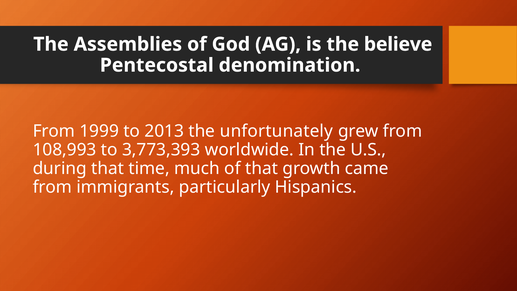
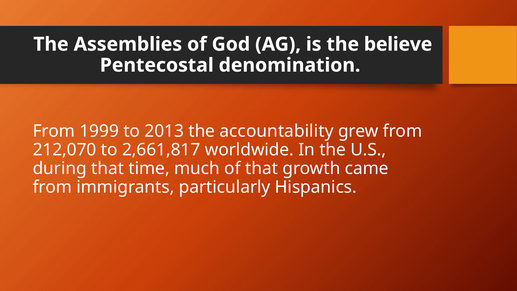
unfortunately: unfortunately -> accountability (276, 131)
108,993: 108,993 -> 212,070 (65, 150)
3,773,393: 3,773,393 -> 2,661,817 (161, 150)
